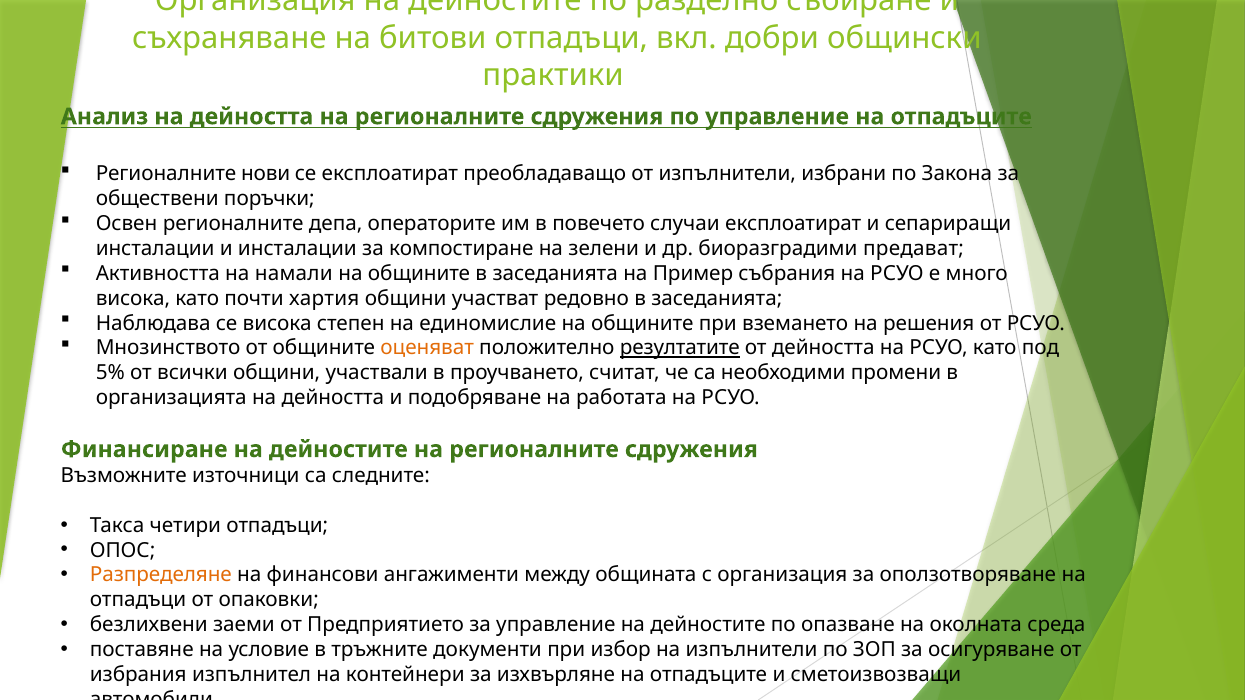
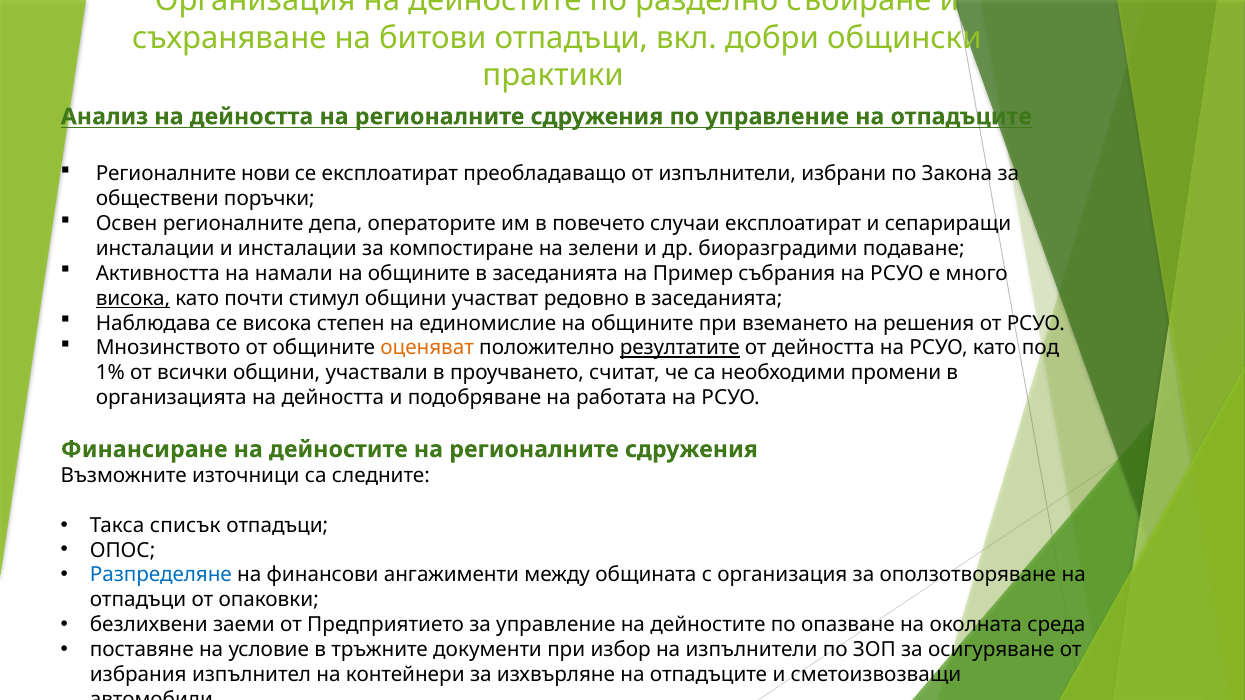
предават: предават -> подаване (914, 249)
висока underline: none -> present (133, 298)
хартия: хартия -> стимул (324, 298)
5%: 5% -> 1% (110, 373)
четири: четири -> списък (185, 526)
Разпределяне colour: orange -> blue (161, 575)
